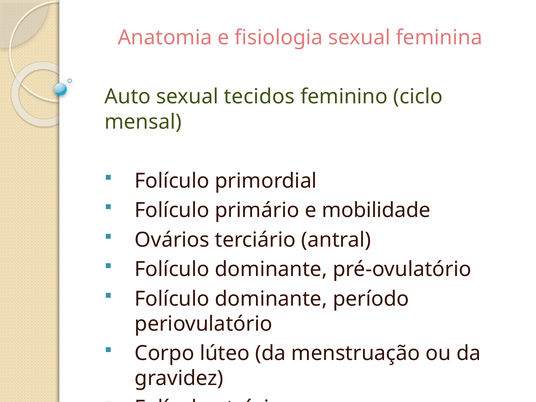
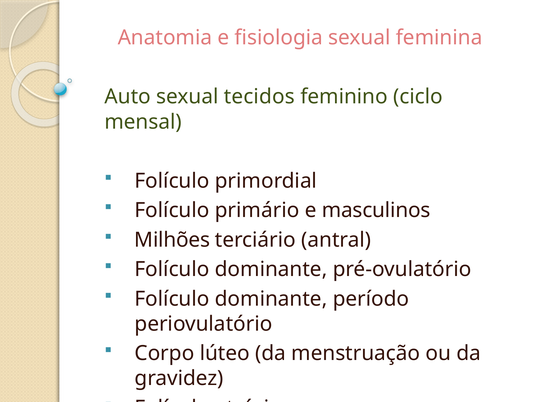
mobilidade: mobilidade -> masculinos (376, 210)
Ovários: Ovários -> Milhões (172, 240)
